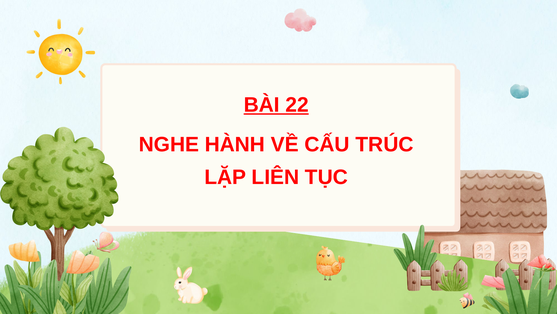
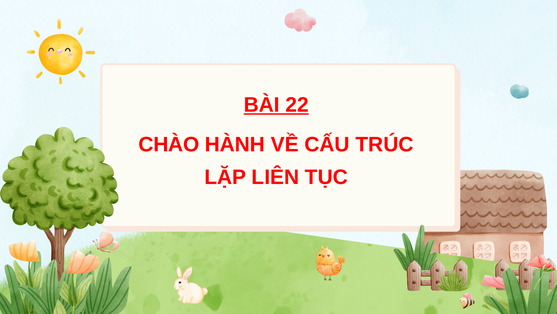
NGHE: NGHE -> CHÀO (169, 144)
